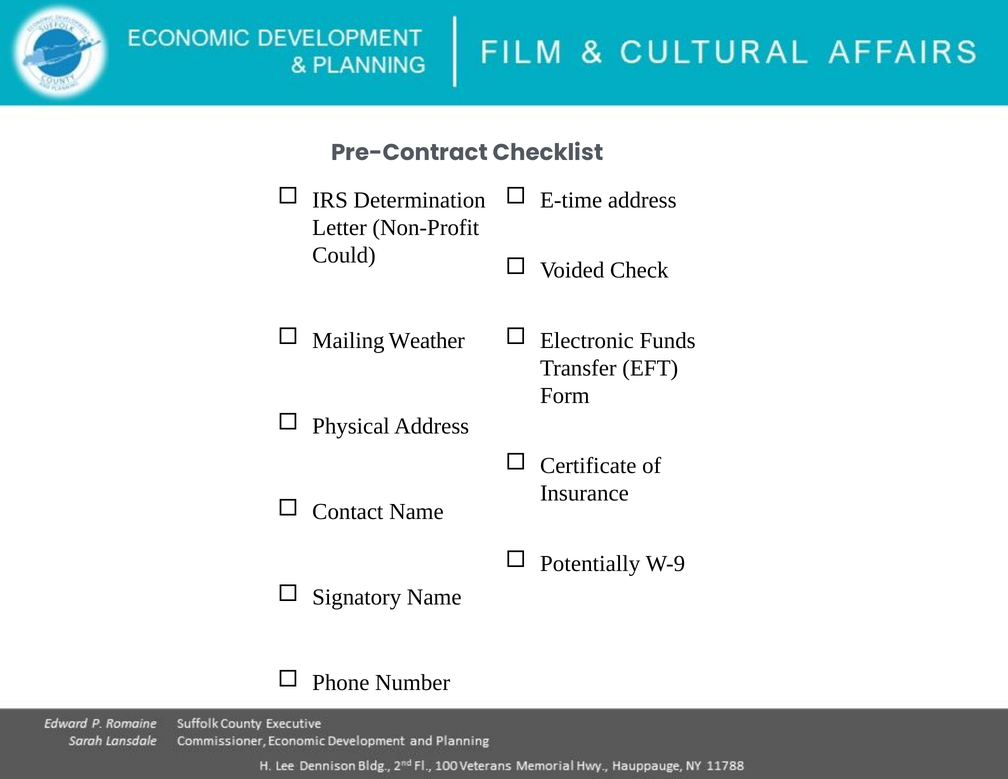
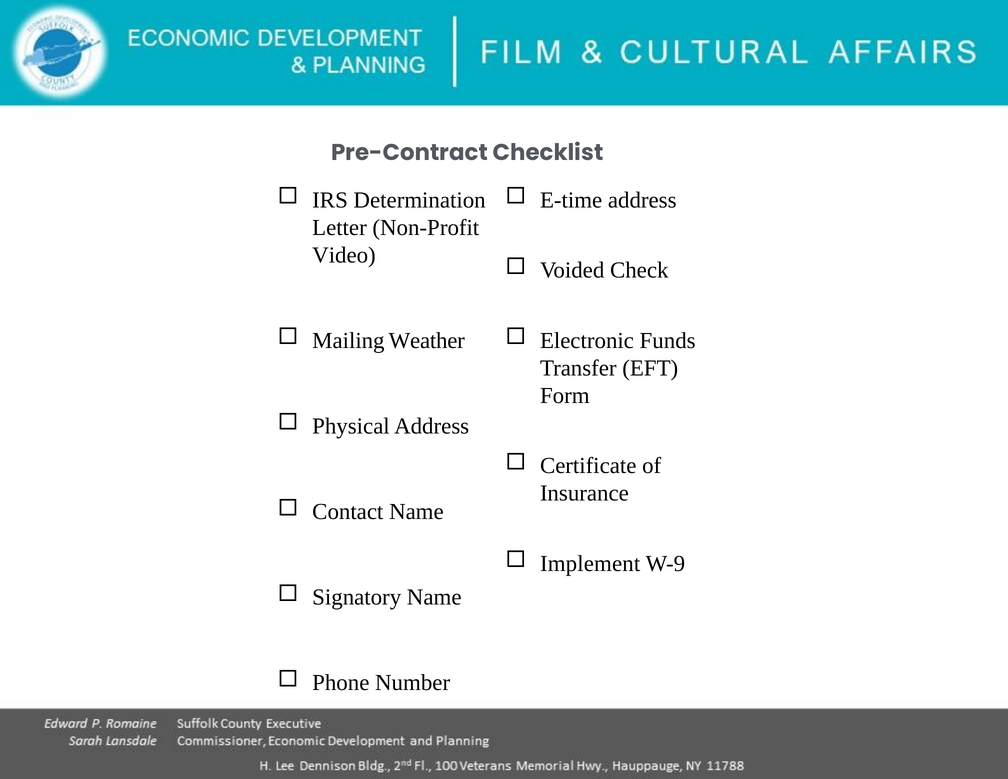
Could: Could -> Video (344, 255)
Potentially: Potentially -> Implement (590, 564)
